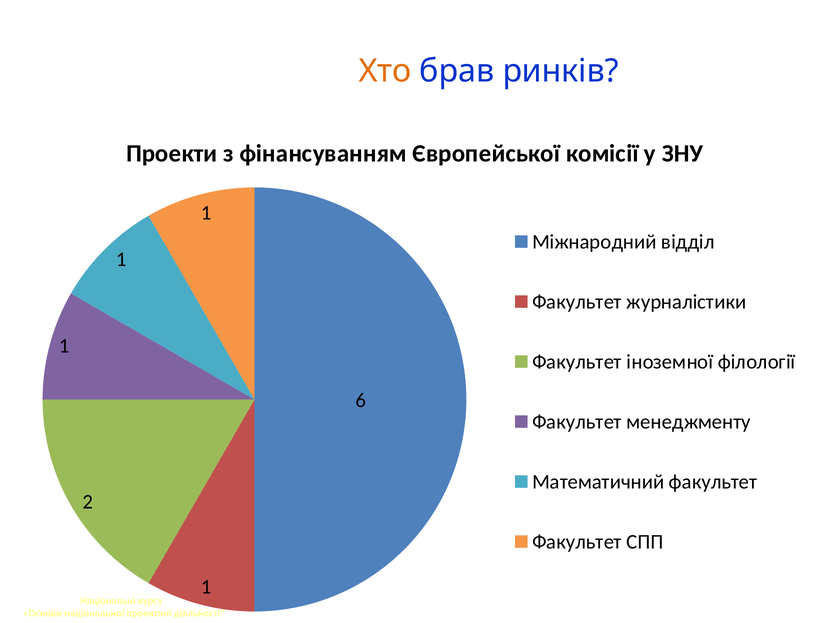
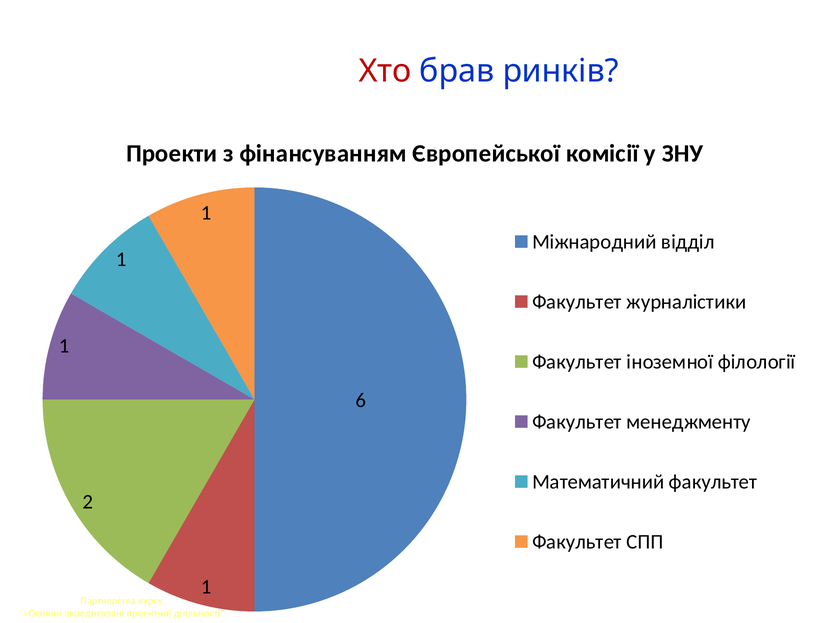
Хто colour: orange -> red (385, 71)
Національні: Національні -> Партнерства (108, 601)
національної: національної -> акредитовані (94, 613)
